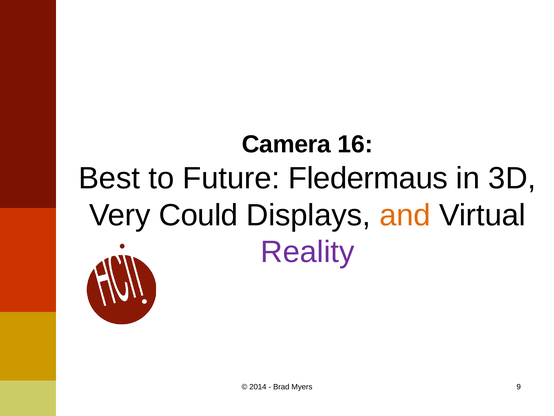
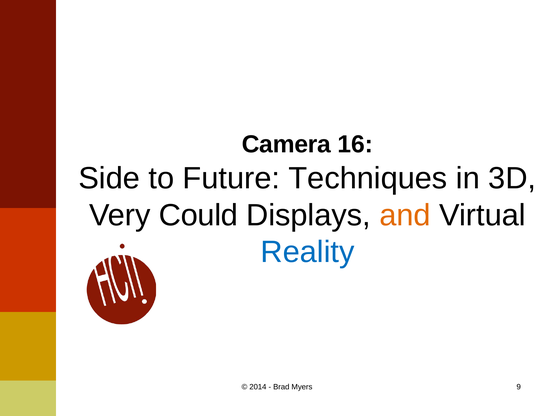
Best: Best -> Side (109, 178)
Fledermaus: Fledermaus -> Techniques (368, 178)
Reality colour: purple -> blue (308, 252)
